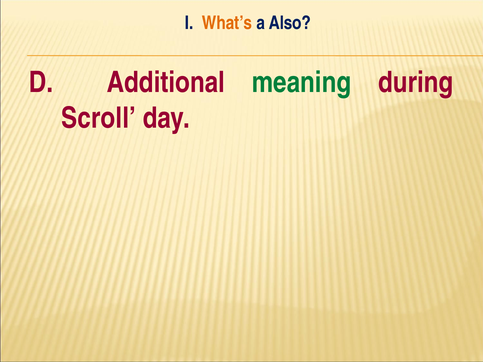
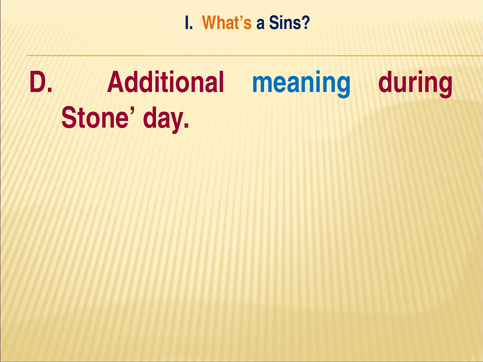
Also: Also -> Sins (290, 23)
meaning colour: green -> blue (302, 83)
Scroll: Scroll -> Stone (99, 118)
